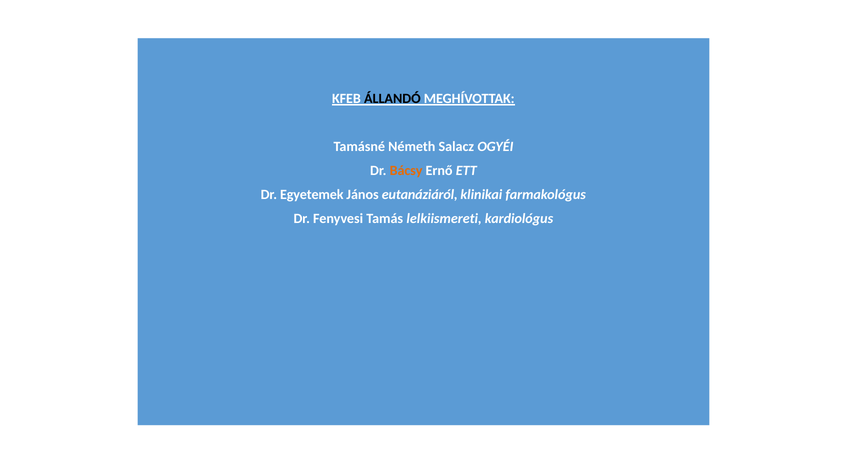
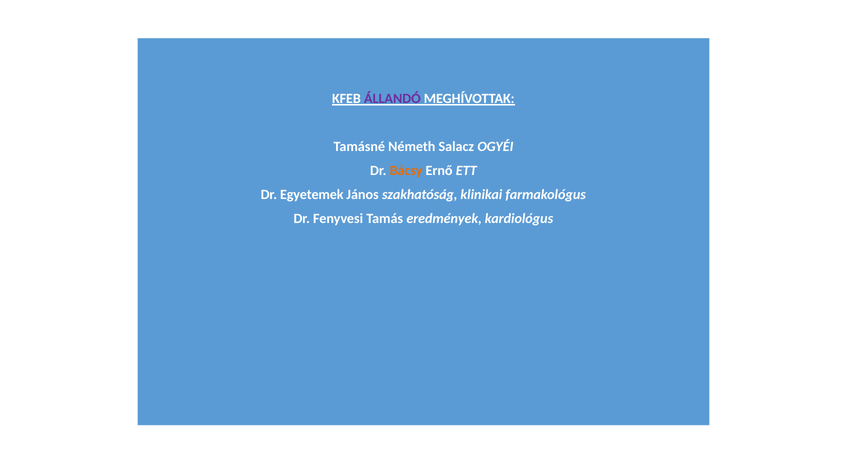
ÁLLANDÓ colour: black -> purple (392, 99)
eutanáziáról: eutanáziáról -> szakhatóság (420, 195)
lelkiismereti: lelkiismereti -> eredmények (444, 219)
